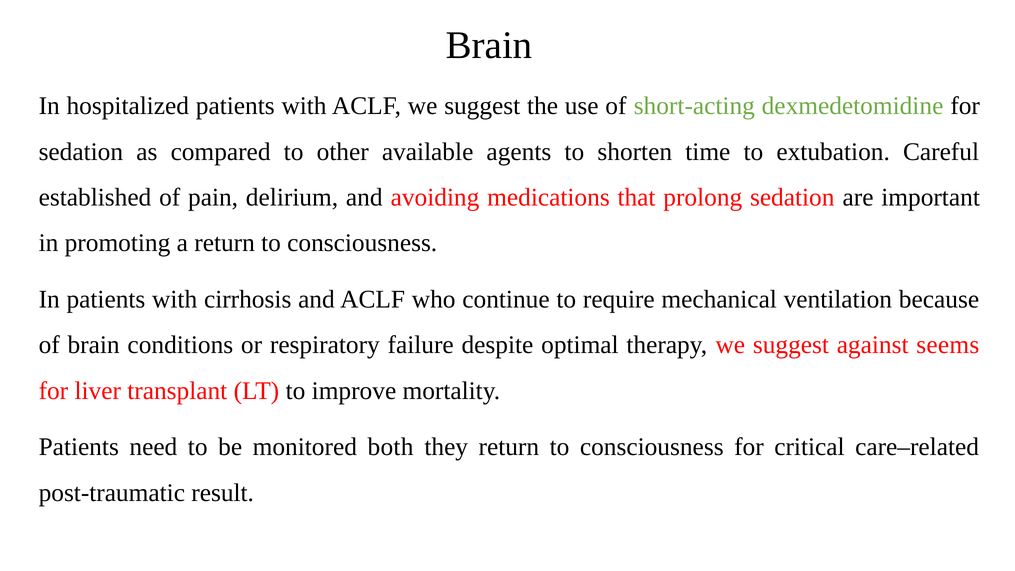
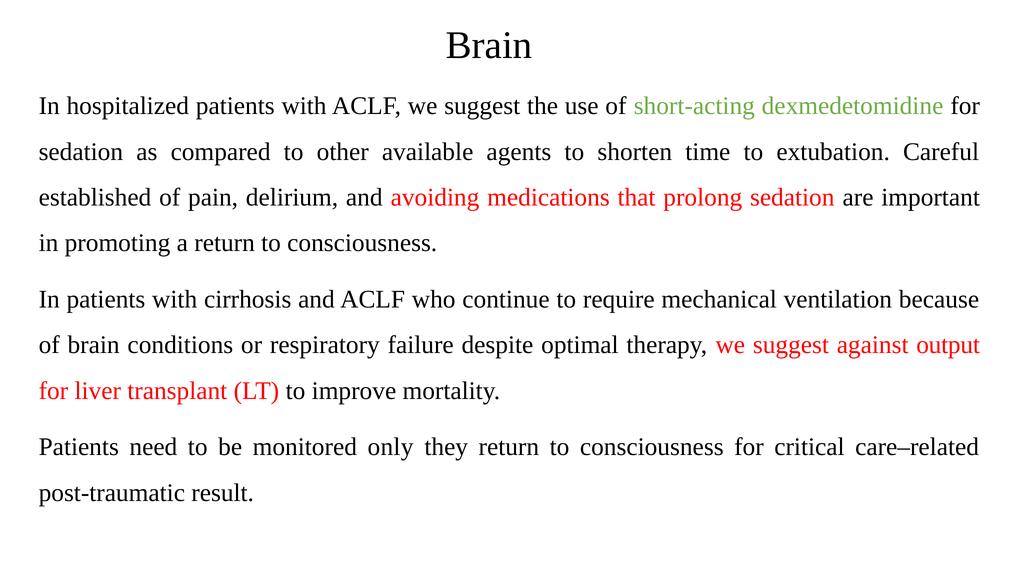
seems: seems -> output (948, 345)
both: both -> only (391, 447)
